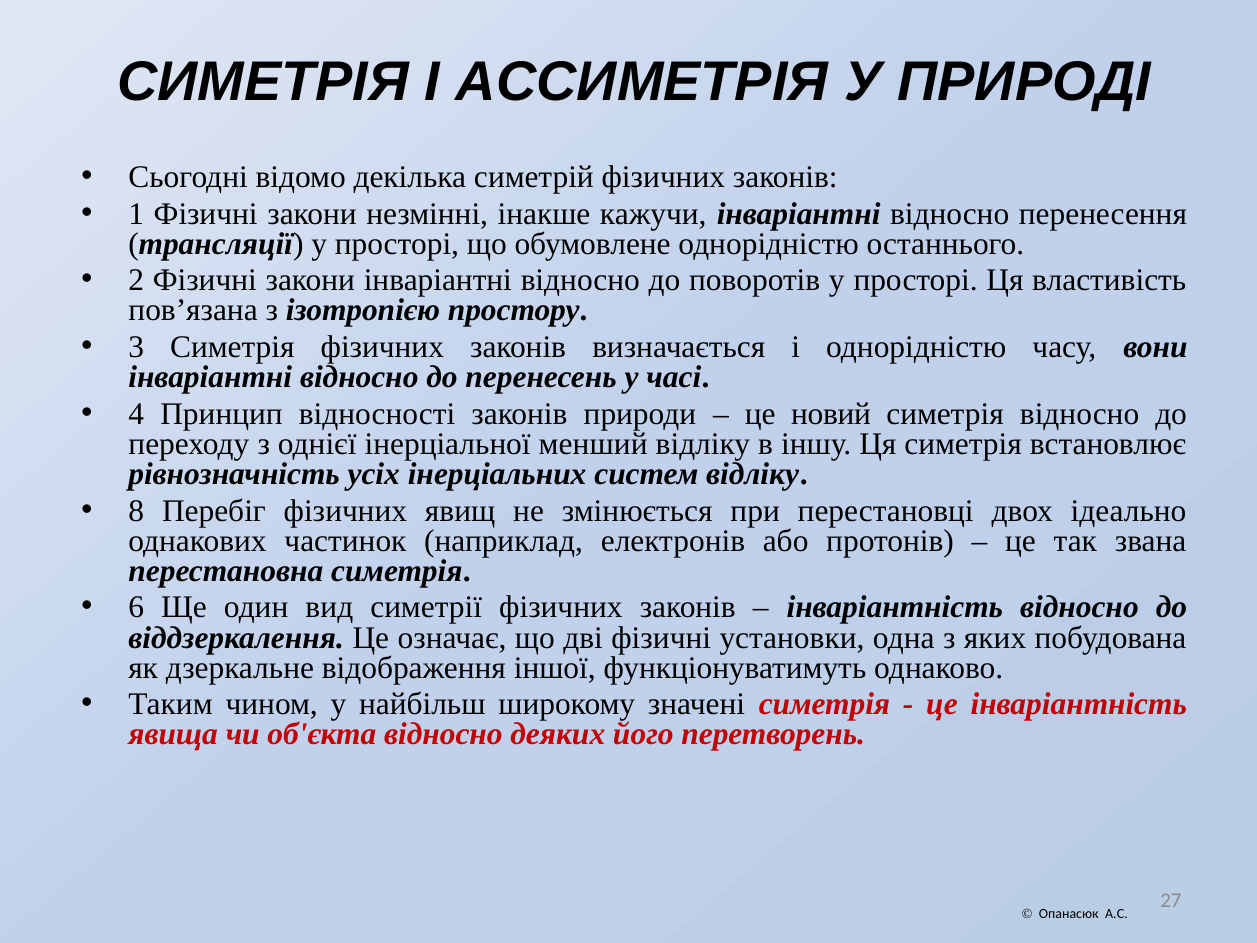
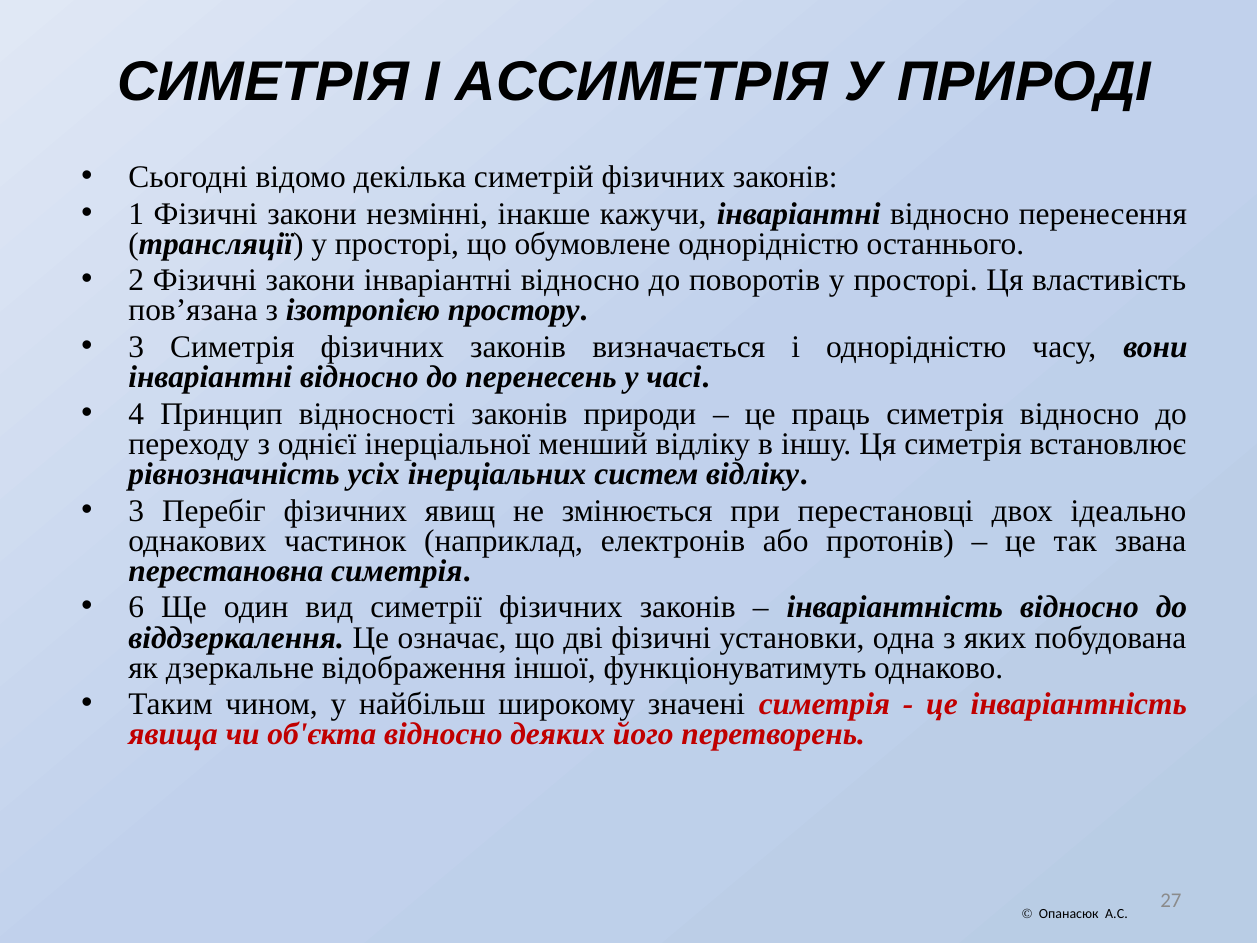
новий: новий -> праць (831, 414)
8: 8 -> 3 (136, 510)
